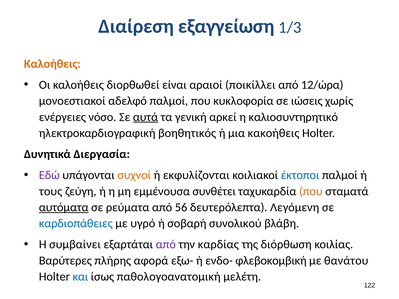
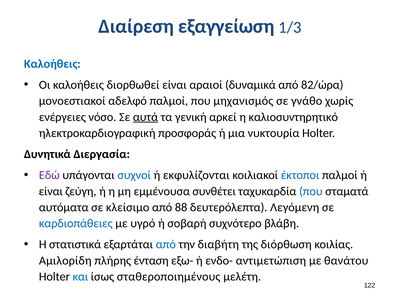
Καλοήθεις colour: orange -> blue (52, 64)
ποικίλλει: ποικίλλει -> δυναμικά (250, 85)
12/ώρα: 12/ώρα -> 82/ώρα (322, 85)
κυκλοφορία: κυκλοφορία -> μηχανισμός (243, 101)
ιώσεις: ιώσεις -> γνάθο (307, 101)
βοηθητικός: βοηθητικός -> προσφοράς (187, 133)
κακοήθεις: κακοήθεις -> νυκτουρία (274, 133)
συχνοί colour: orange -> blue (134, 175)
τους: τους -> είναι (51, 191)
που colour: orange -> blue (311, 191)
αυτόματα underline: present -> none (64, 208)
ρεύματα: ρεύματα -> κλείσιμο (128, 208)
56: 56 -> 88 (181, 208)
συνολικού: συνολικού -> συχνότερο (235, 224)
συμβαίνει: συμβαίνει -> στατιστικά (75, 245)
από colour: purple -> blue (166, 245)
καρδίας: καρδίας -> διαβήτη (218, 245)
Βαρύτερες: Βαρύτερες -> Αμιλορίδη (65, 261)
αφορά: αφορά -> ένταση (151, 261)
φλεβοκομβική: φλεβοκομβική -> αντιμετώπιση (271, 261)
παθολογοανατομική: παθολογοανατομική -> σταθεροποιημένους (169, 277)
